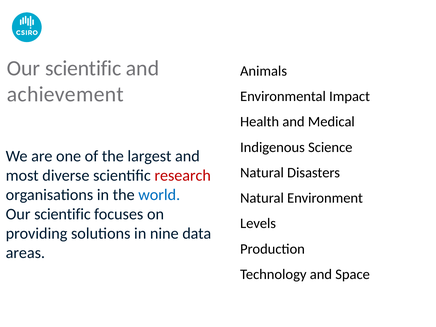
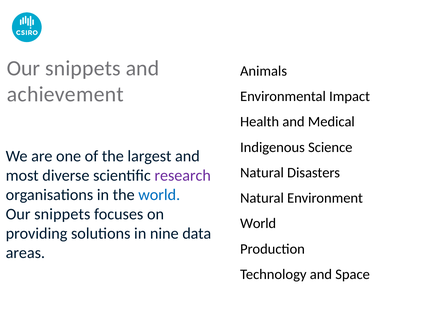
scientific: scientific -> snippets (83, 68)
research colour: red -> purple (183, 175)
scientific: scientific -> snippets (62, 214)
Levels: Levels -> World (258, 223)
